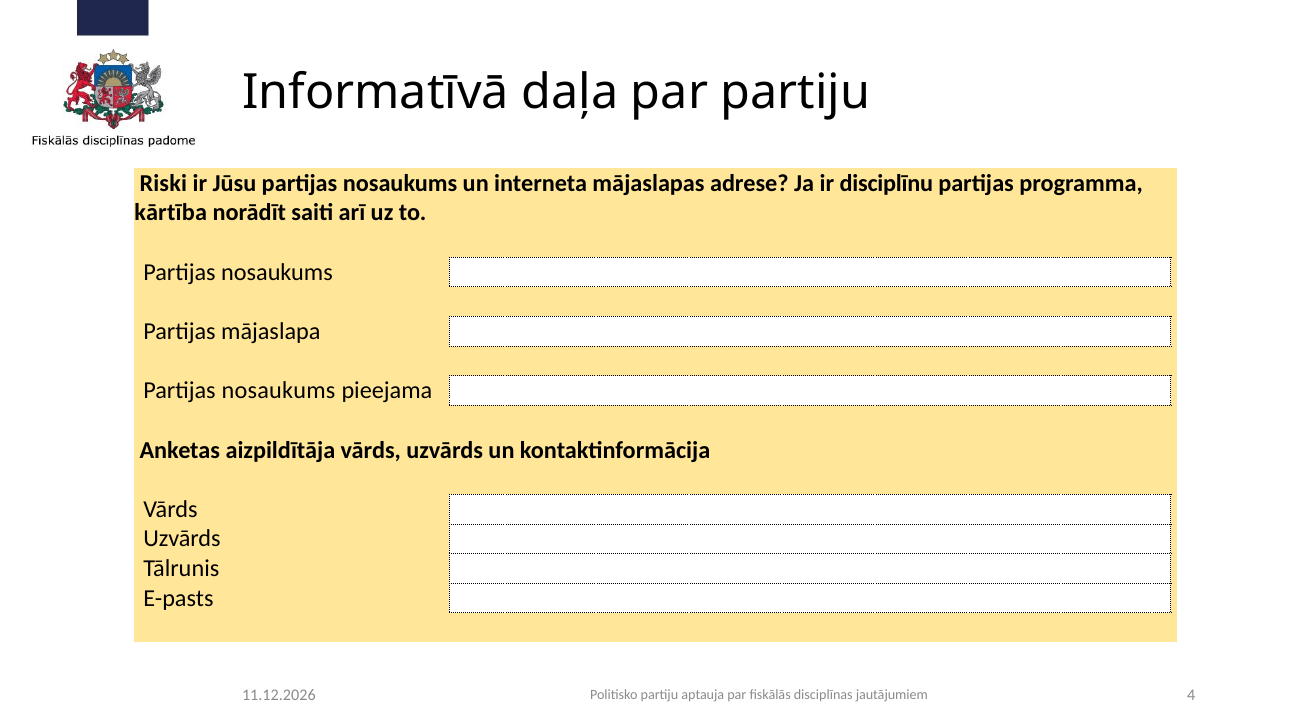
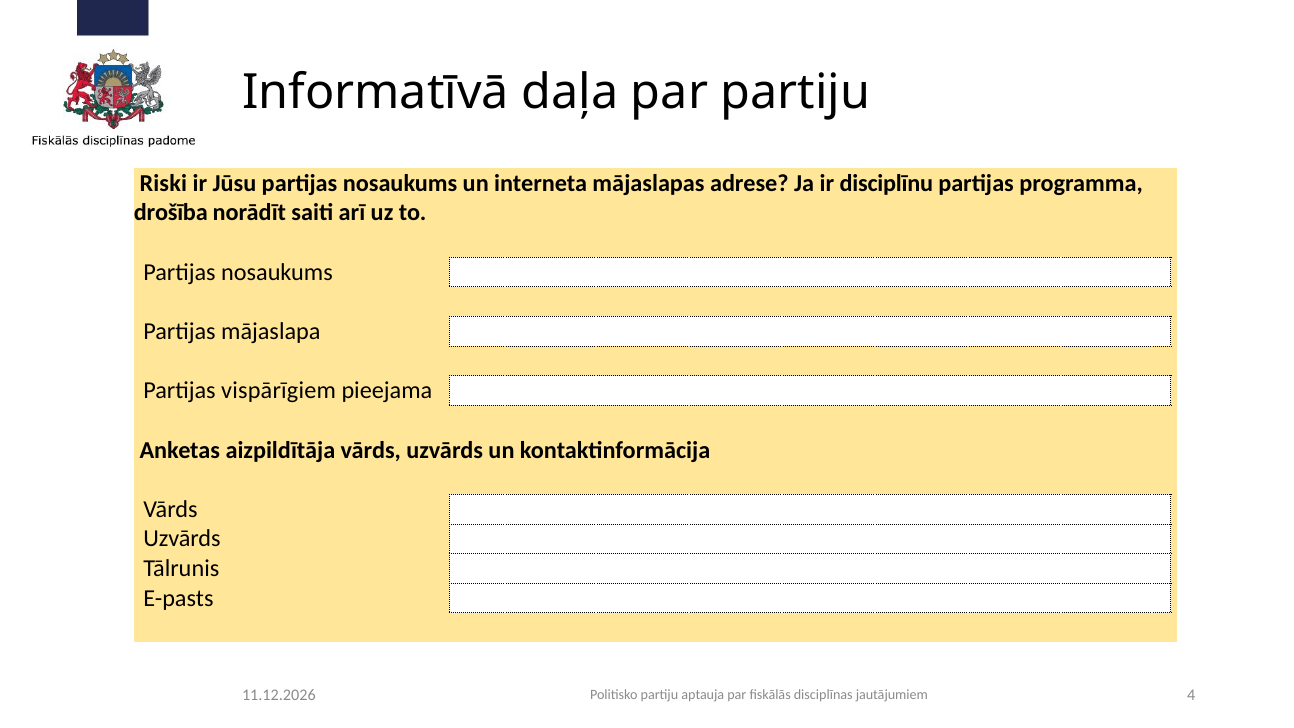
kārtība: kārtība -> drošība (171, 213)
nosaukums: nosaukums -> vispārīgiem (279, 391)
